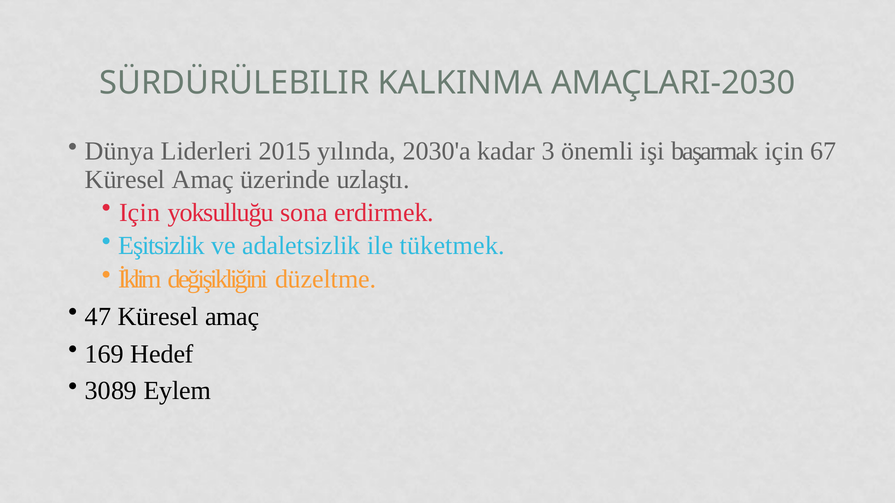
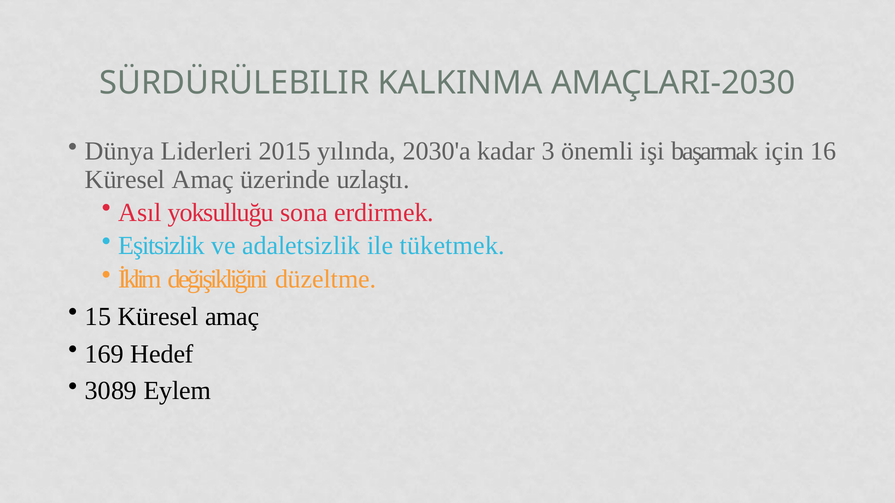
67: 67 -> 16 (823, 151)
Için: Için -> Asıl (140, 213)
47: 47 -> 15 (98, 317)
